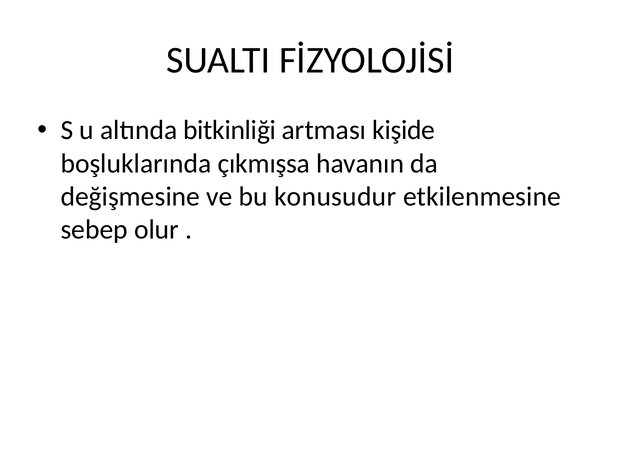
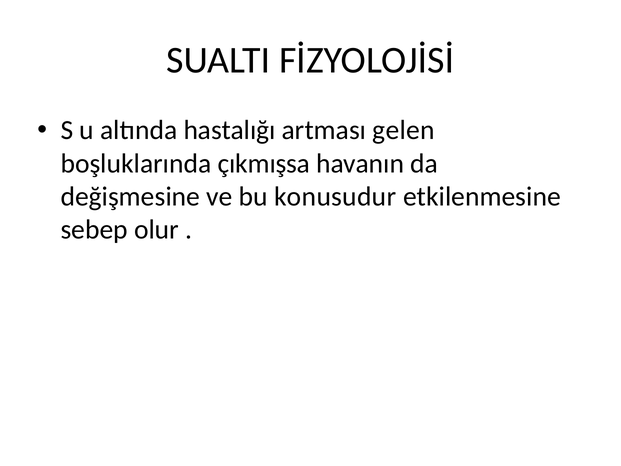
bitkinliği: bitkinliği -> hastalığı (230, 130)
kişide: kişide -> gelen (404, 130)
